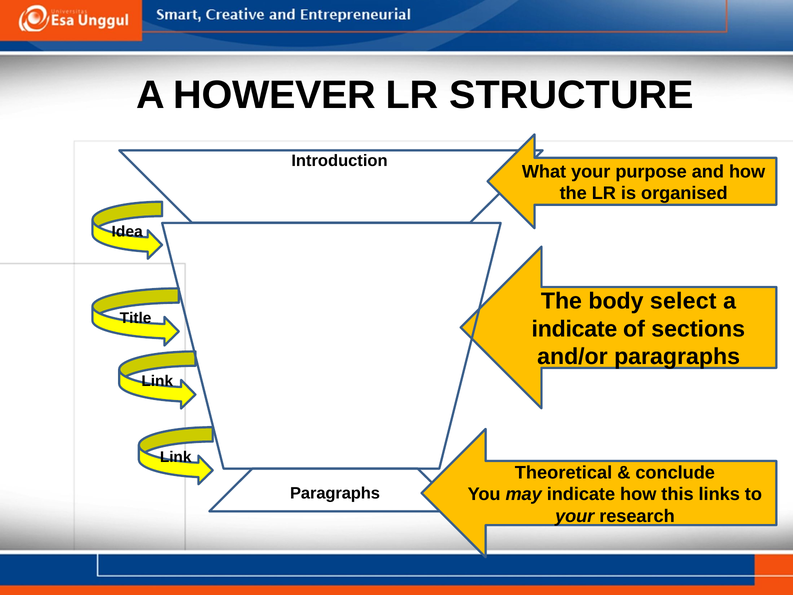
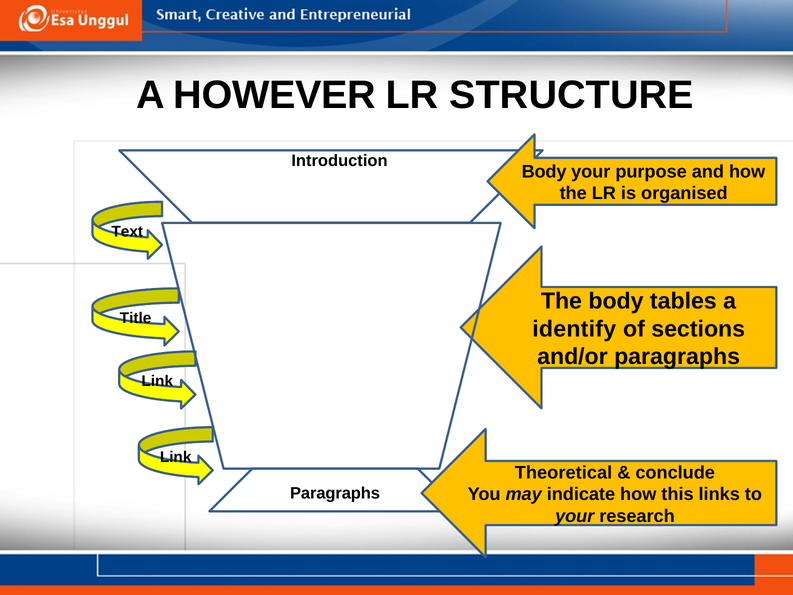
What: What -> Body (544, 172)
Idea: Idea -> Text (127, 231)
select: select -> tables (683, 301)
indicate: indicate -> identify (574, 329)
